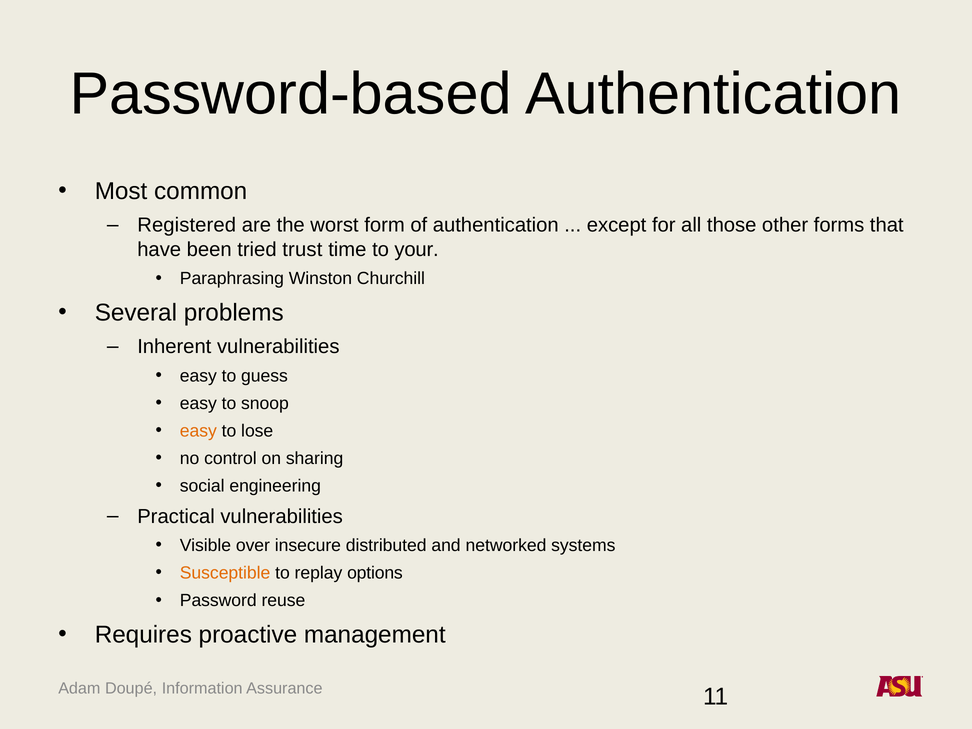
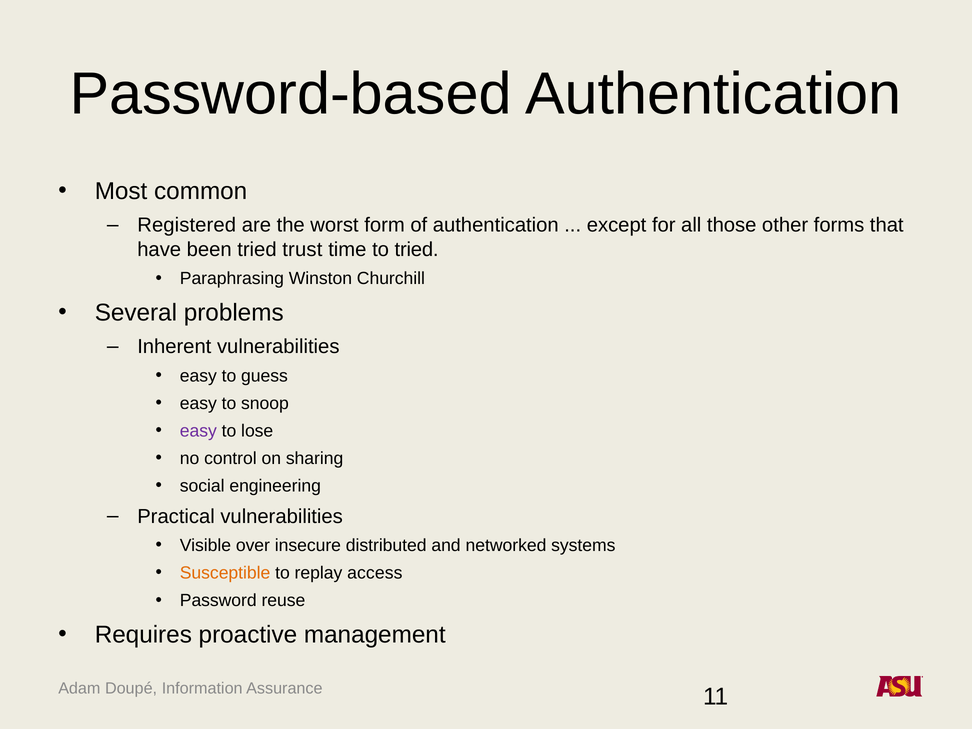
to your: your -> tried (417, 250)
easy colour: orange -> purple (198, 431)
options: options -> access (375, 573)
